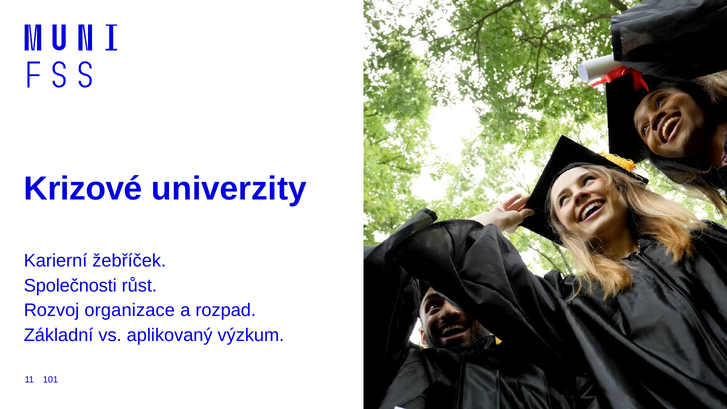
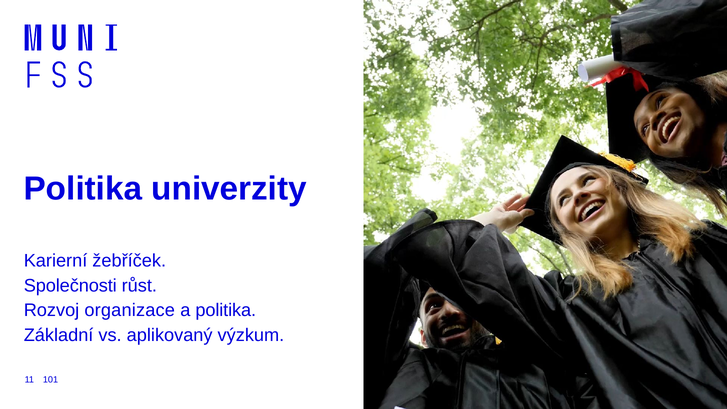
Krizové: Krizové -> Politika (83, 189)
a rozpad: rozpad -> politika (226, 310)
